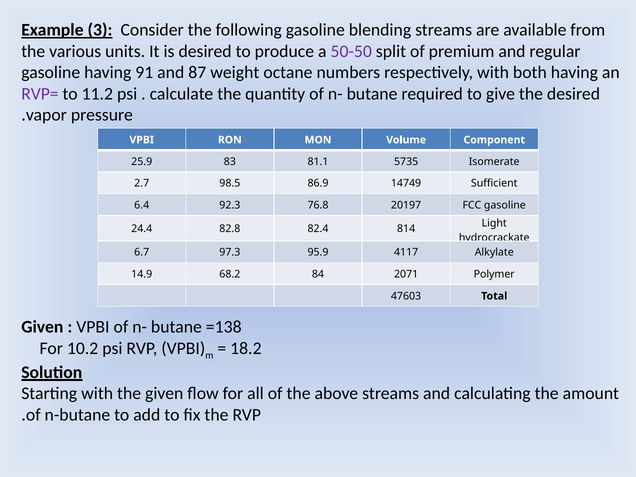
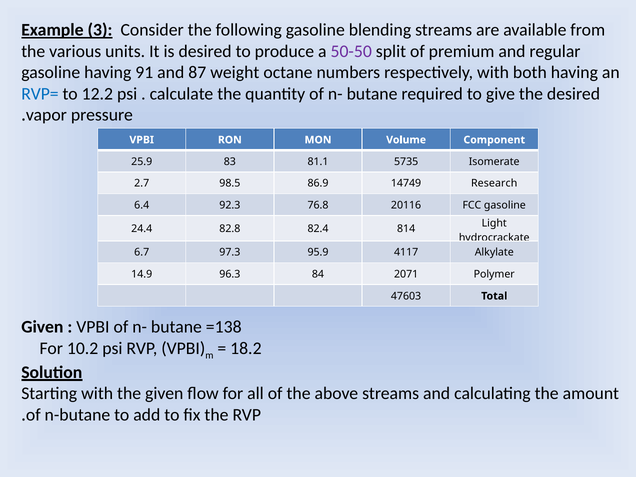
RVP= colour: purple -> blue (40, 94)
11.2: 11.2 -> 12.2 (97, 94)
Sufficient: Sufficient -> Research (494, 183)
20197: 20197 -> 20116 (406, 205)
68.2: 68.2 -> 96.3 (230, 274)
